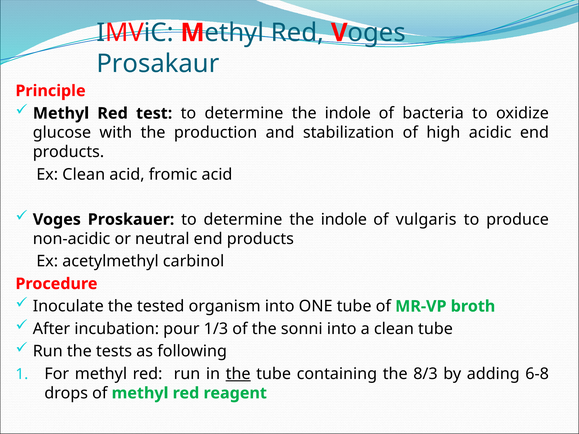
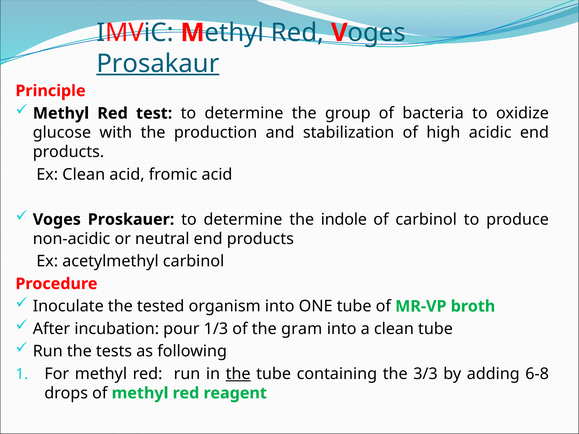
Prosakaur underline: none -> present (158, 64)
indole: indole -> group (348, 113)
of vulgaris: vulgaris -> carbinol (426, 220)
sonni: sonni -> gram (302, 329)
8/3: 8/3 -> 3/3 (425, 374)
